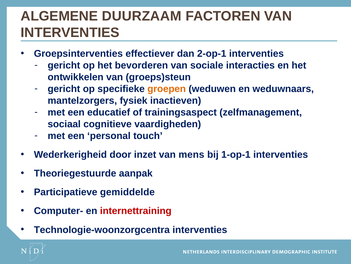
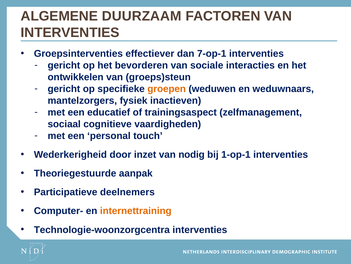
2-op-1: 2-op-1 -> 7-op-1 (212, 54)
mens: mens -> nodig (192, 154)
gemiddelde: gemiddelde -> deelnemers (127, 192)
internettraining colour: red -> orange (136, 210)
